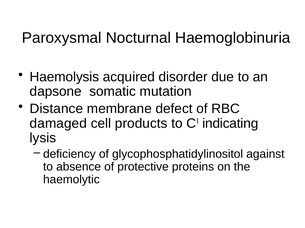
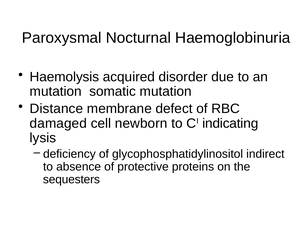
dapsone: dapsone -> mutation (56, 92)
products: products -> newborn (141, 124)
against: against -> indirect (265, 154)
haemolytic: haemolytic -> sequesters (71, 180)
